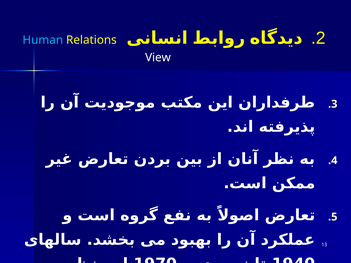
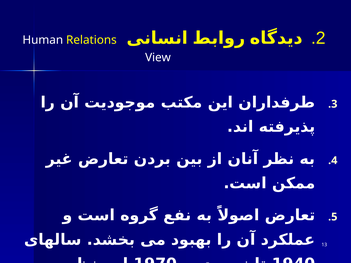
Human colour: light blue -> white (43, 40)
